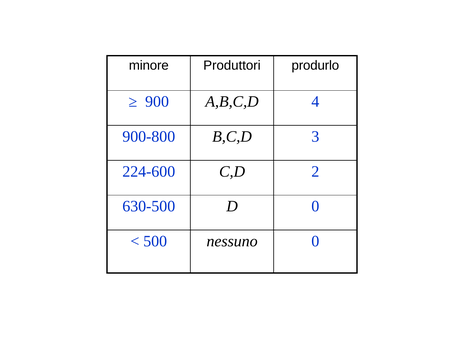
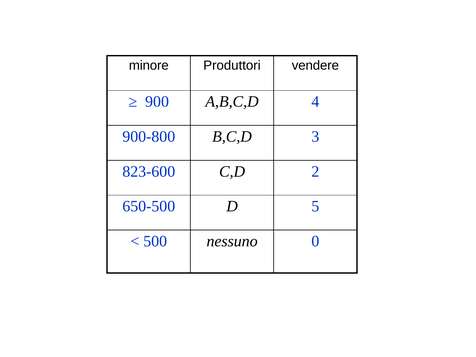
produrlo: produrlo -> vendere (315, 66)
224-600: 224-600 -> 823-600 (149, 172)
630-500: 630-500 -> 650-500 (149, 206)
D 0: 0 -> 5 (315, 206)
